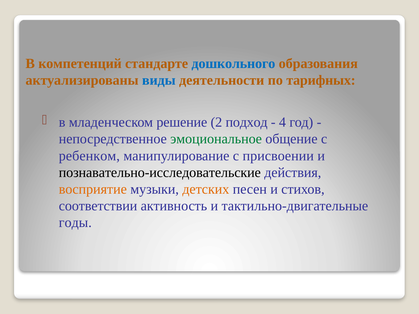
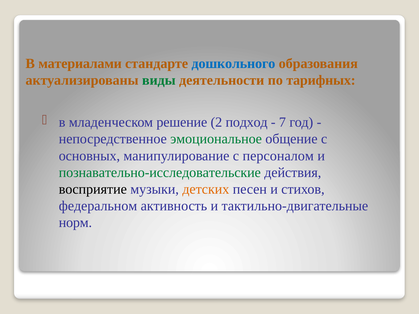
компетенций: компетенций -> материалами (80, 64)
виды colour: blue -> green (159, 80)
4: 4 -> 7 (282, 122)
ребенком: ребенком -> основных (89, 156)
присвоении: присвоении -> персоналом (278, 156)
познавательно-исследовательские colour: black -> green (160, 173)
восприятие colour: orange -> black (93, 189)
соответствии: соответствии -> федеральном (98, 206)
годы: годы -> норм (75, 223)
